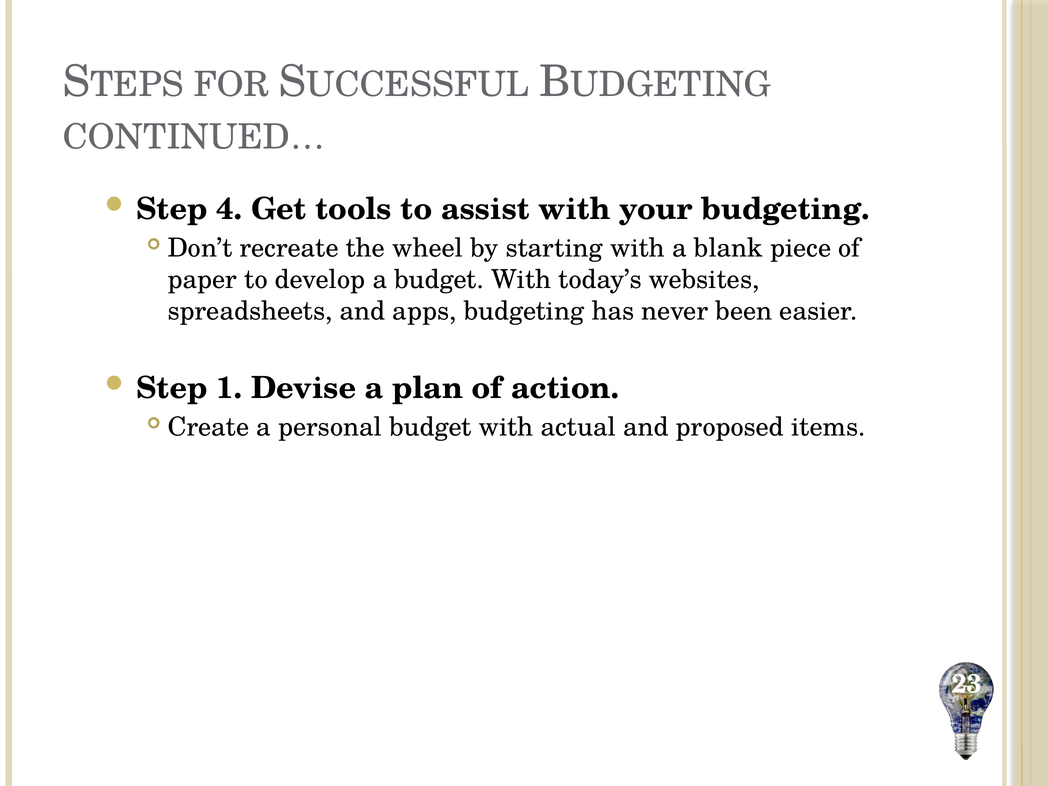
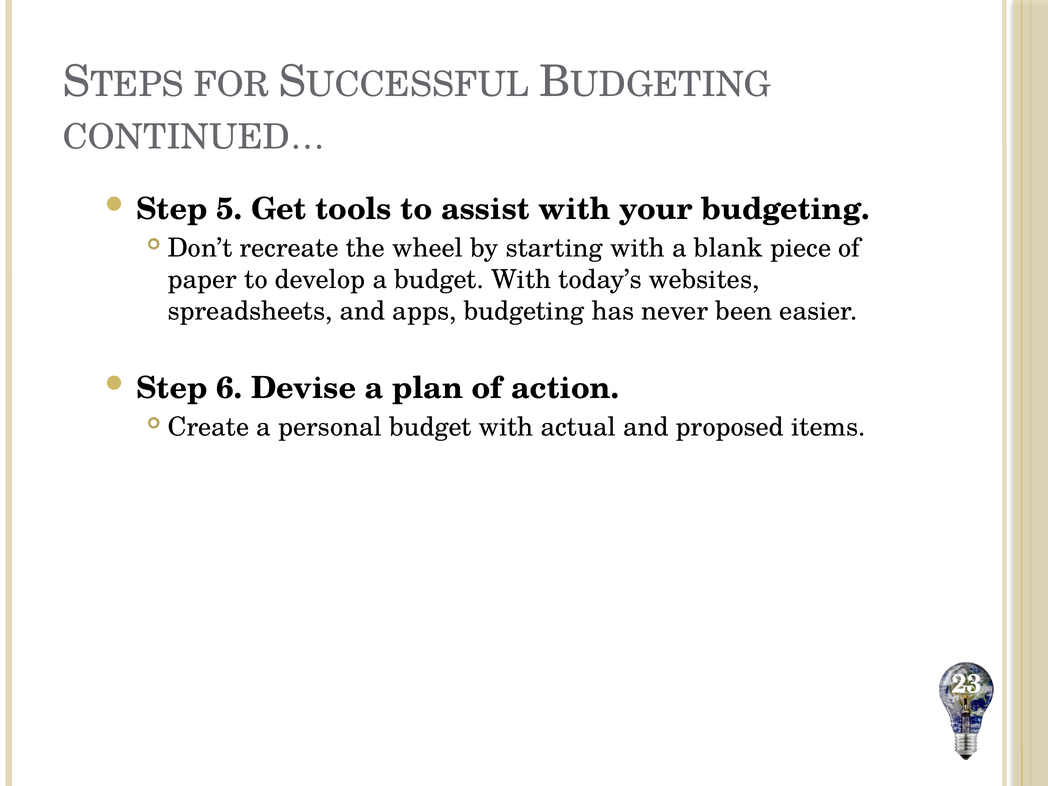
4: 4 -> 5 (229, 209)
1: 1 -> 6 (229, 388)
